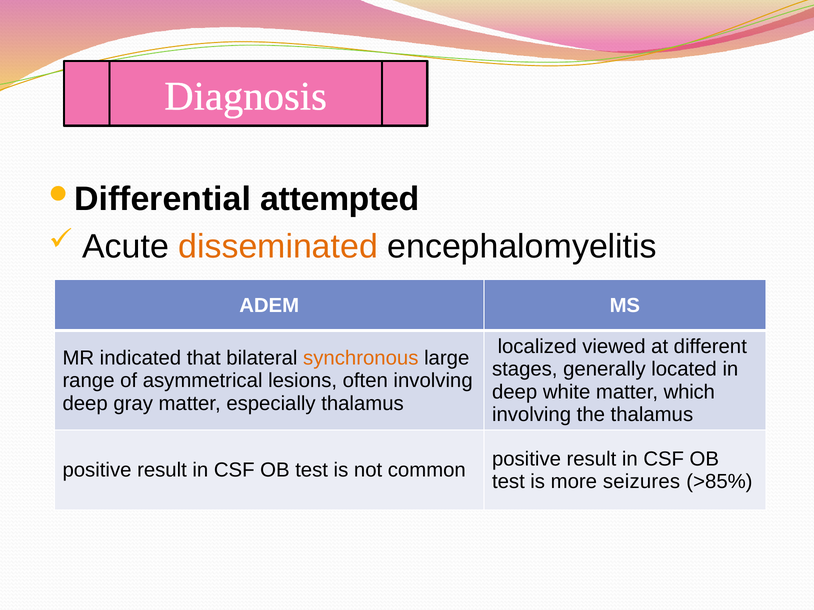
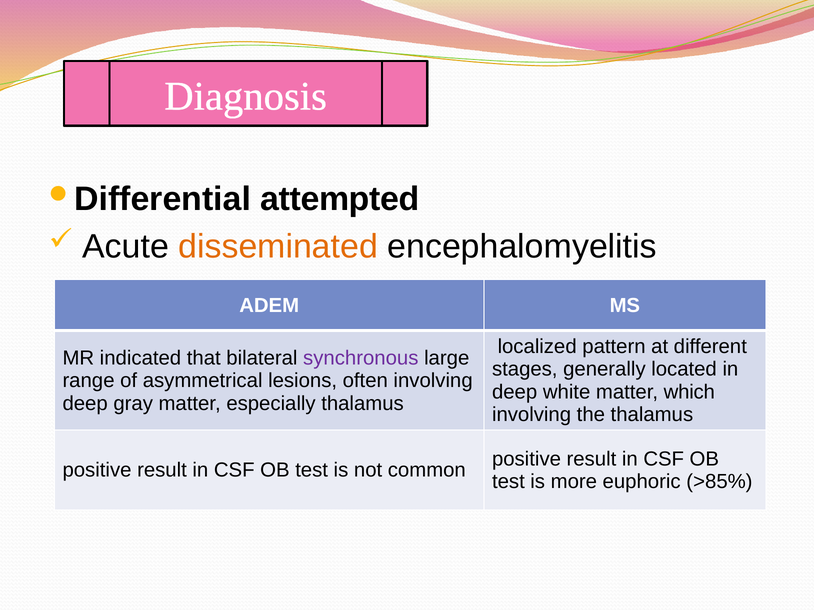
viewed: viewed -> pattern (614, 347)
synchronous colour: orange -> purple (361, 358)
seizures: seizures -> euphoric (642, 482)
